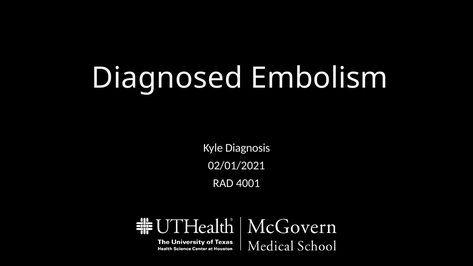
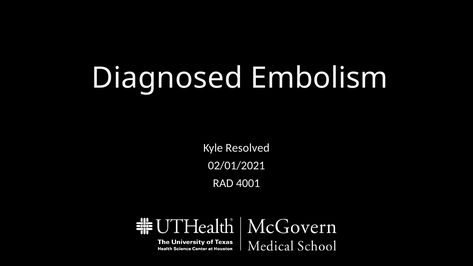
Diagnosis: Diagnosis -> Resolved (248, 148)
